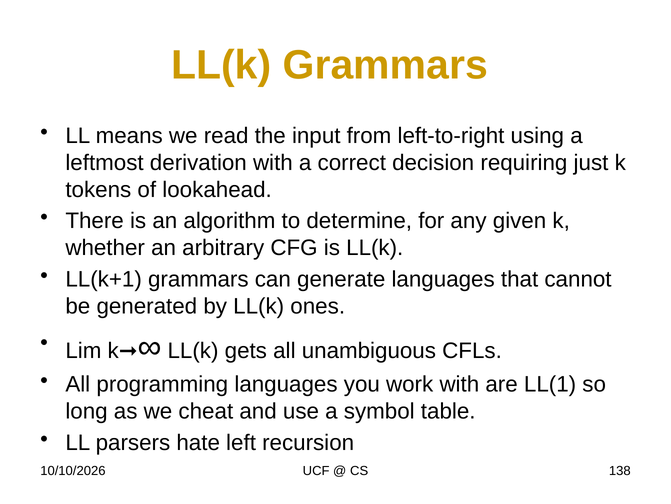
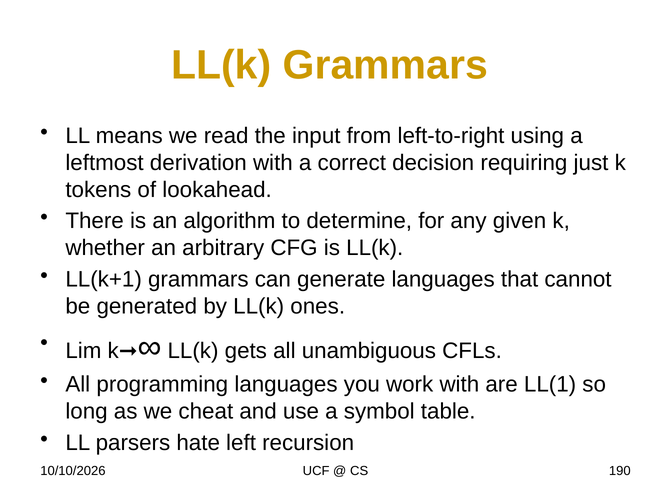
138: 138 -> 190 (620, 470)
